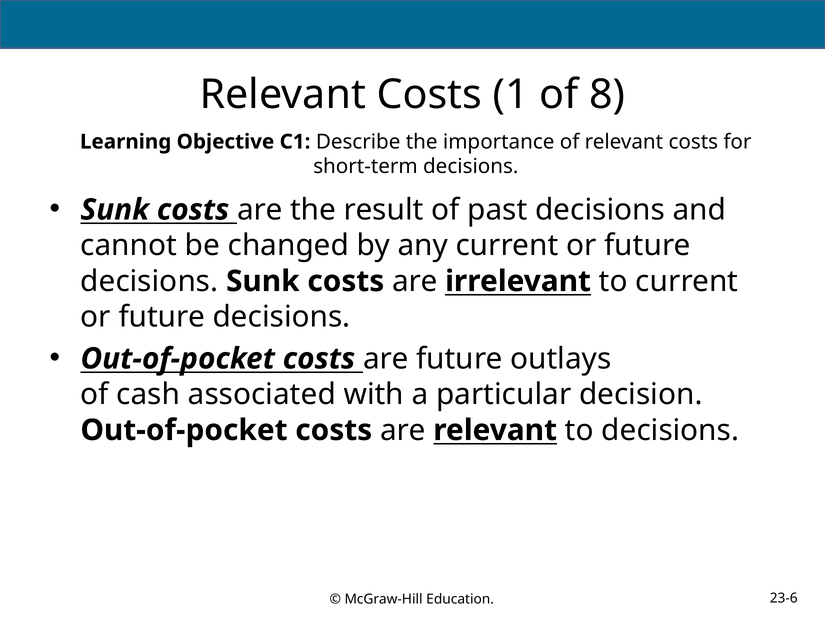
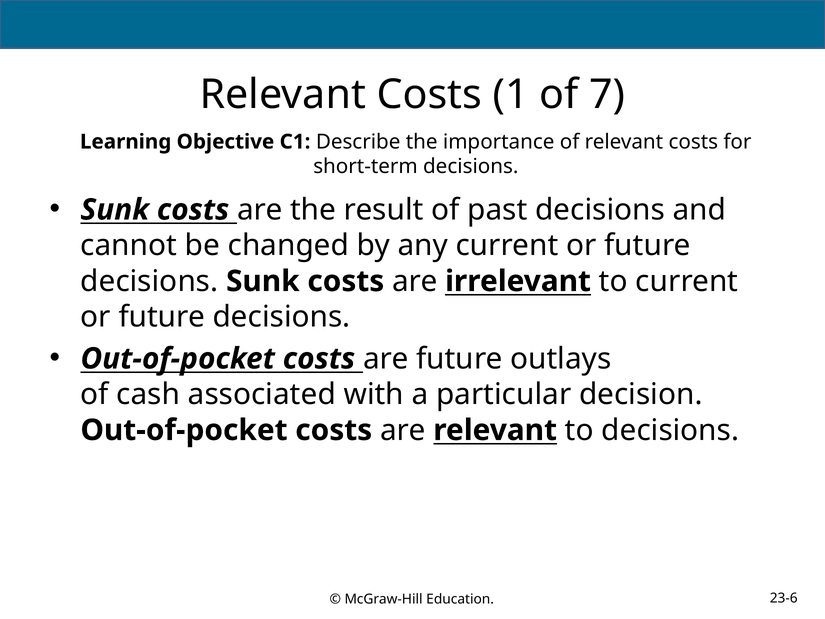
8: 8 -> 7 (607, 95)
